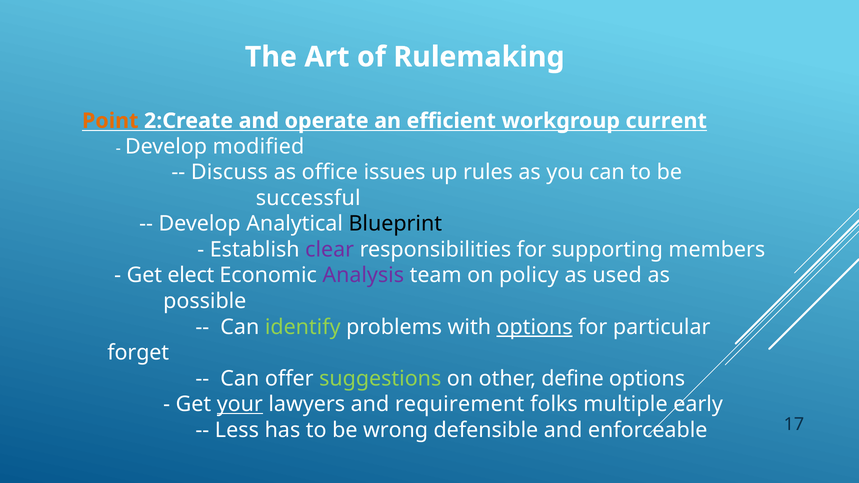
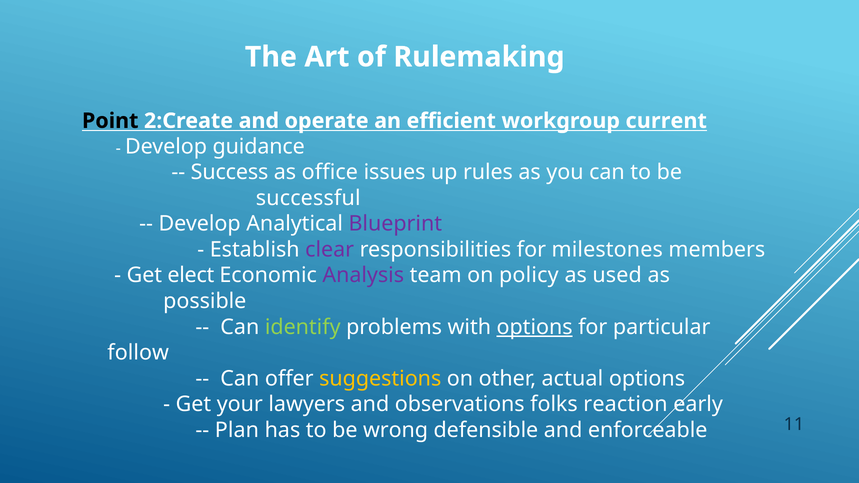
Point colour: orange -> black (110, 121)
modified: modified -> guidance (259, 147)
Discuss: Discuss -> Success (230, 172)
Blueprint colour: black -> purple (395, 224)
supporting: supporting -> milestones (607, 250)
forget: forget -> follow (138, 353)
suggestions colour: light green -> yellow (380, 379)
define: define -> actual (572, 379)
your underline: present -> none (240, 404)
requirement: requirement -> observations (460, 404)
multiple: multiple -> reaction (625, 404)
Less: Less -> Plan (237, 430)
17: 17 -> 11 (794, 425)
